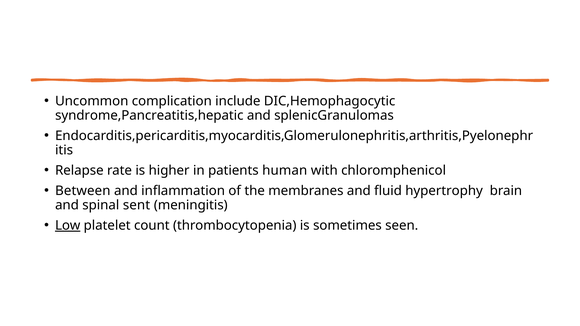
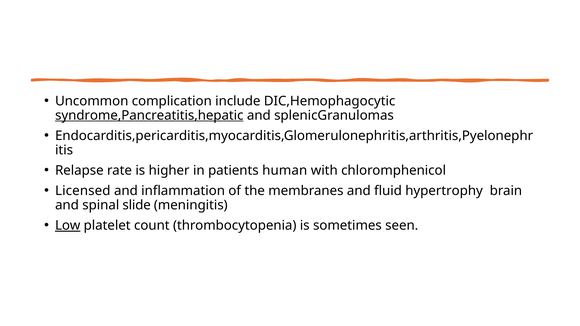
syndrome,Pancreatitis,hepatic underline: none -> present (149, 115)
Between: Between -> Licensed (83, 191)
sent: sent -> slide (137, 205)
